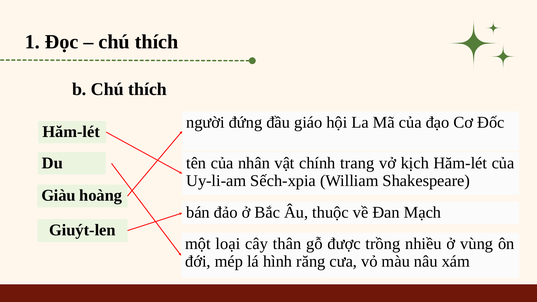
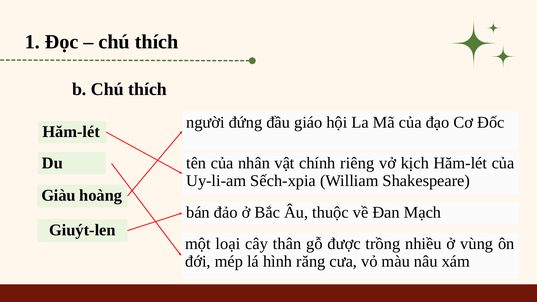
trang: trang -> riêng (357, 163)
